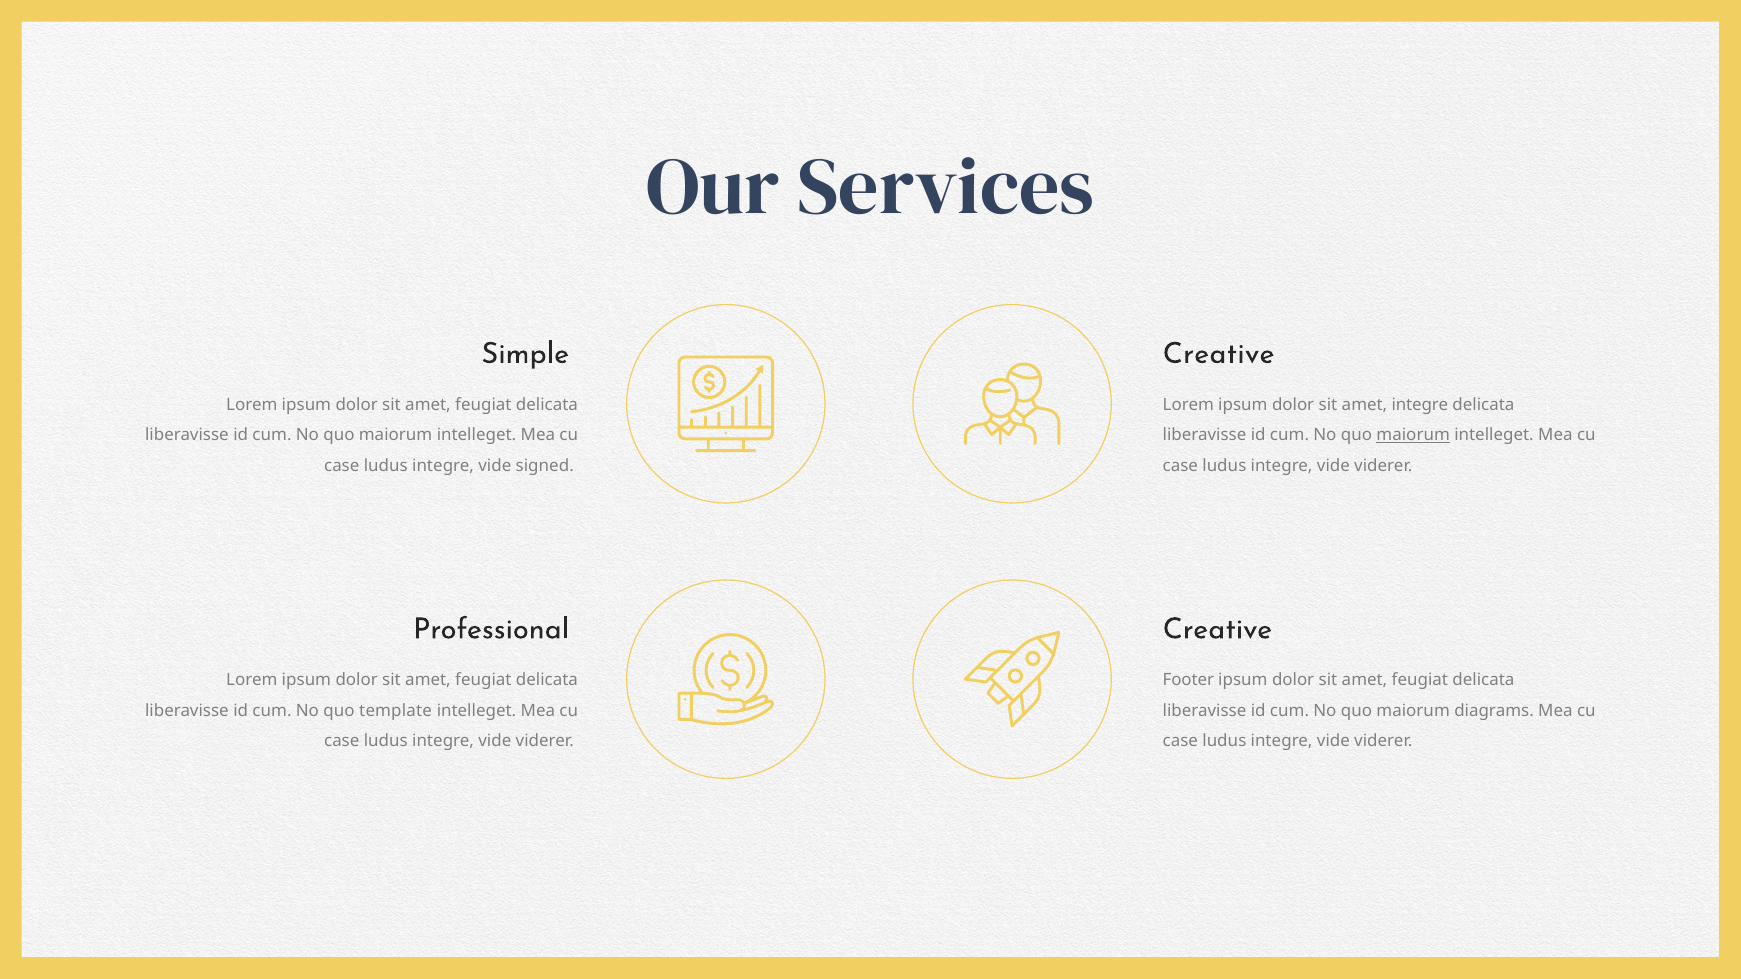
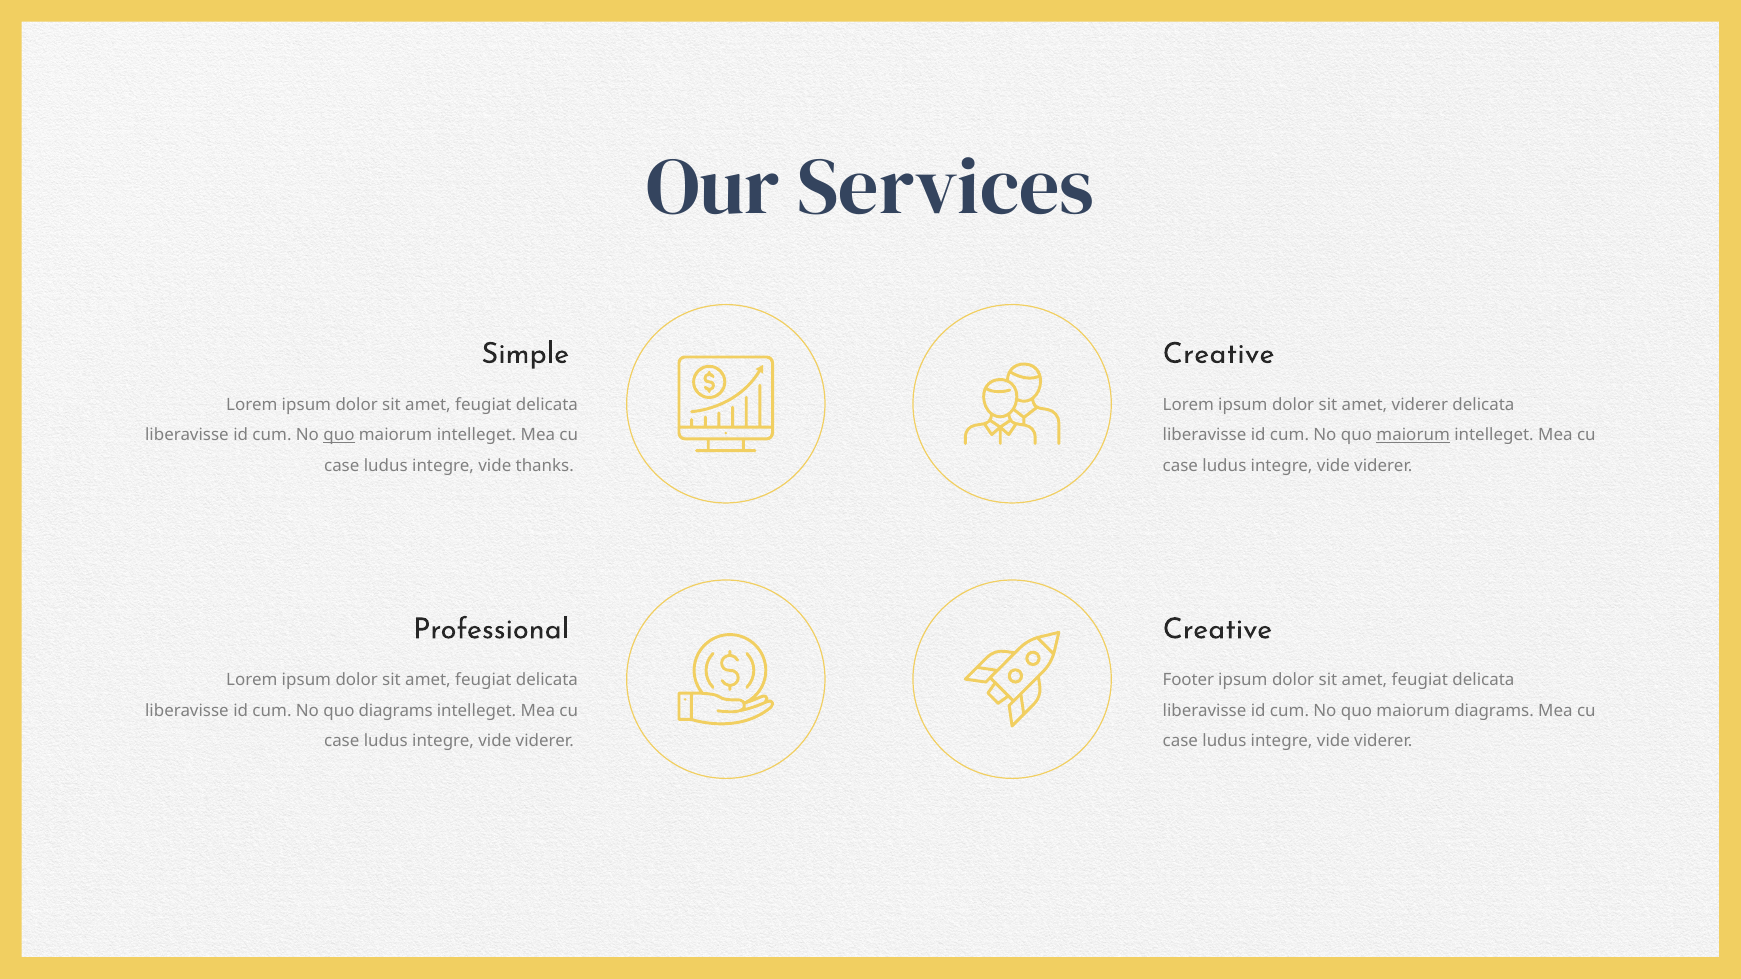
amet integre: integre -> viderer (1420, 405)
quo underline: none -> present (339, 435)
signed: signed -> thanks (545, 466)
quo template: template -> diagrams (396, 711)
